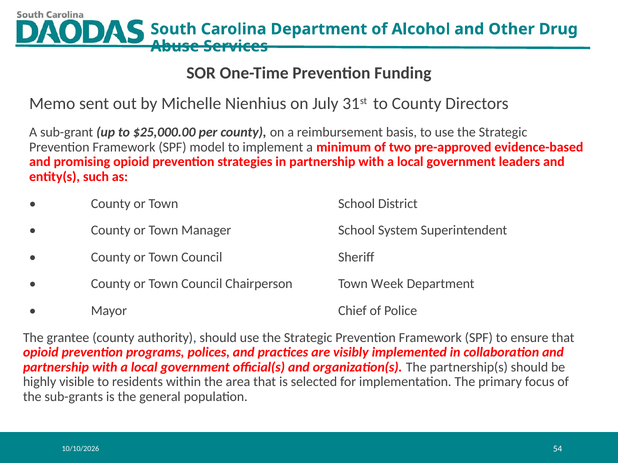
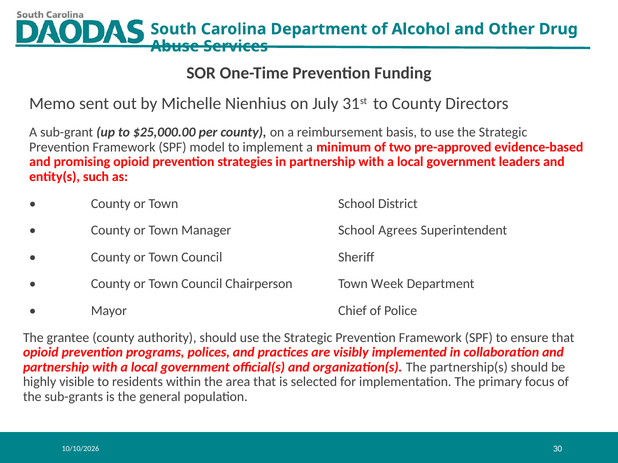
System: System -> Agrees (398, 231)
54: 54 -> 30 (558, 449)
